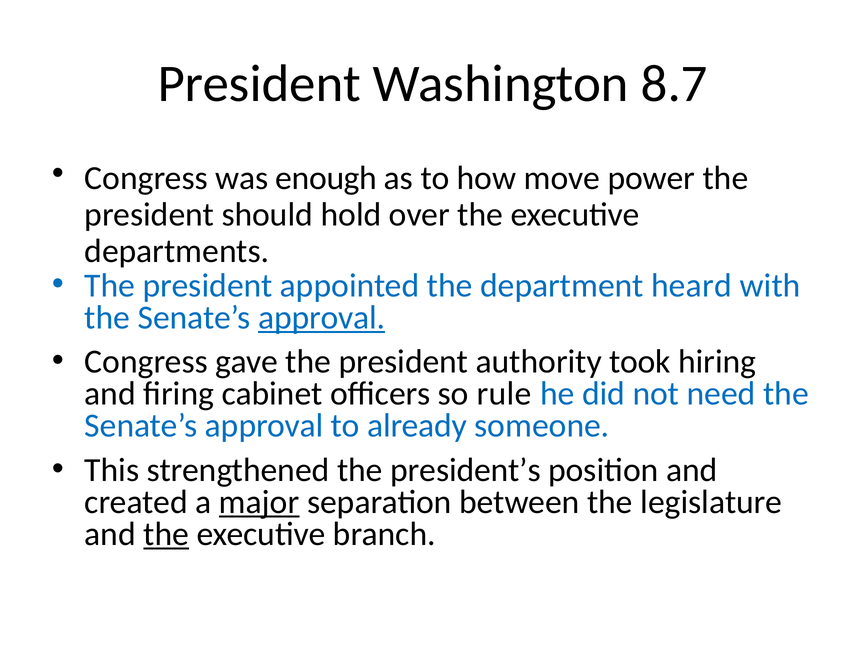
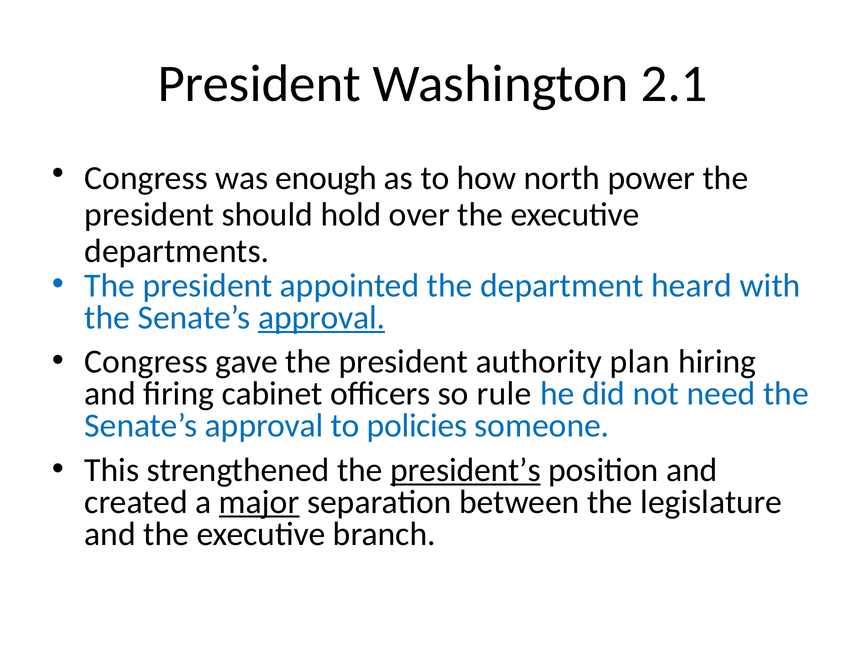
8.7: 8.7 -> 2.1 (674, 84)
move: move -> north (562, 178)
took: took -> plan (640, 362)
already: already -> policies (417, 426)
president’s underline: none -> present (466, 471)
the underline: present -> none (166, 535)
